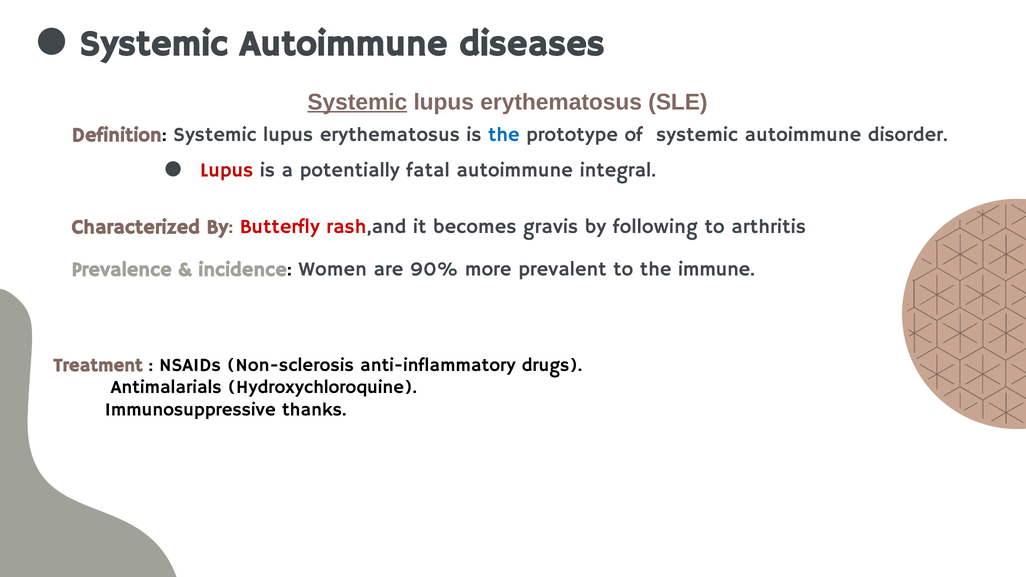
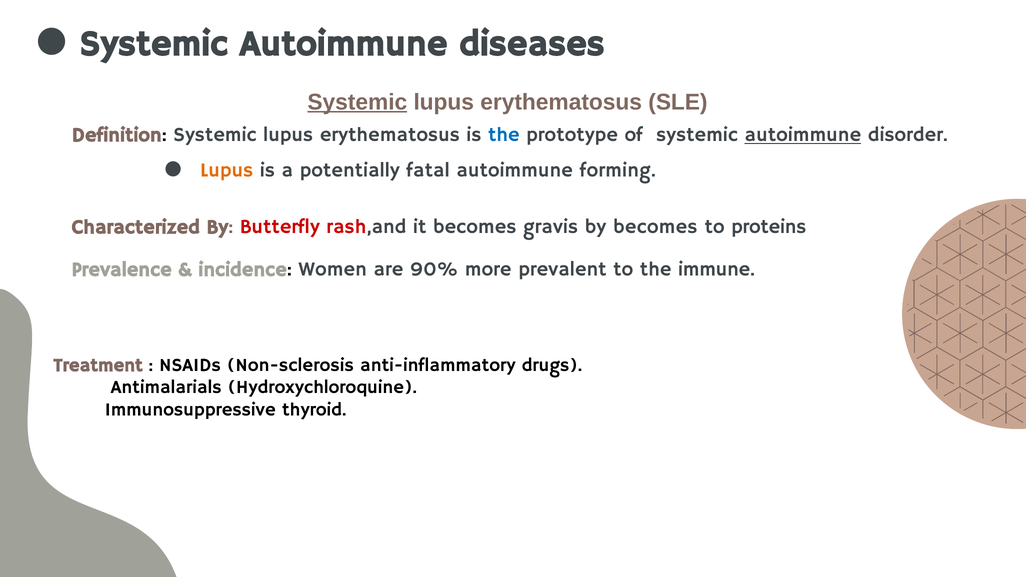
autoimmune underline: none -> present (803, 135)
Lupus colour: red -> orange (227, 170)
integral: integral -> forming (618, 170)
by following: following -> becomes (655, 227)
arthritis: arthritis -> proteins (769, 227)
thanks: thanks -> thyroid (314, 410)
